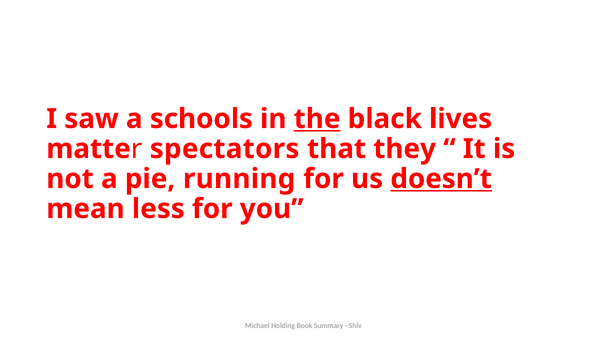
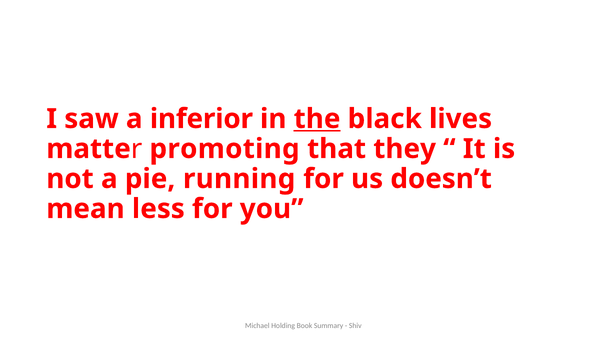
schools: schools -> inferior (201, 119)
spectators: spectators -> promoting (225, 149)
doesn’t underline: present -> none (441, 179)
